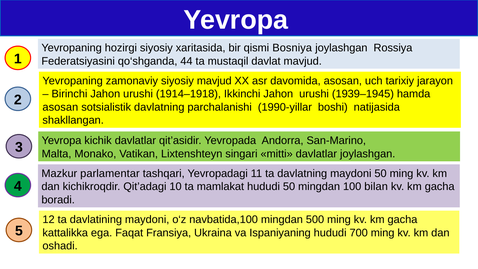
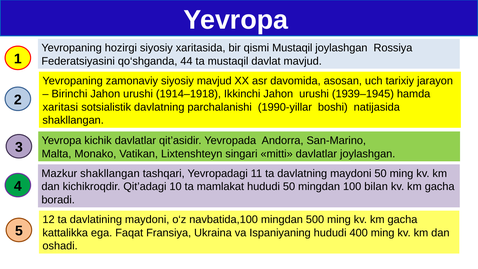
qismi Bosniya: Bosniya -> Mustaqil (292, 48)
asosan: asosan -> xaritasi (60, 107)
Mazkur parlamentar: parlamentar -> shakllangan (110, 173)
700: 700 -> 400 (359, 233)
